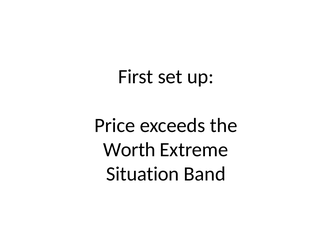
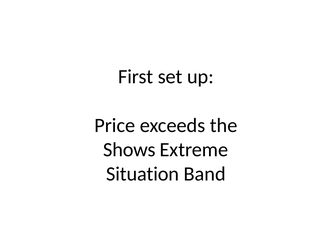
Worth: Worth -> Shows (129, 150)
